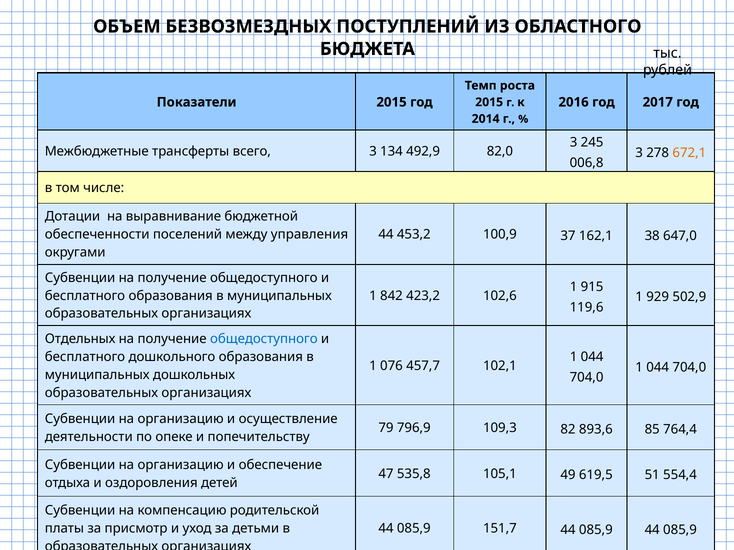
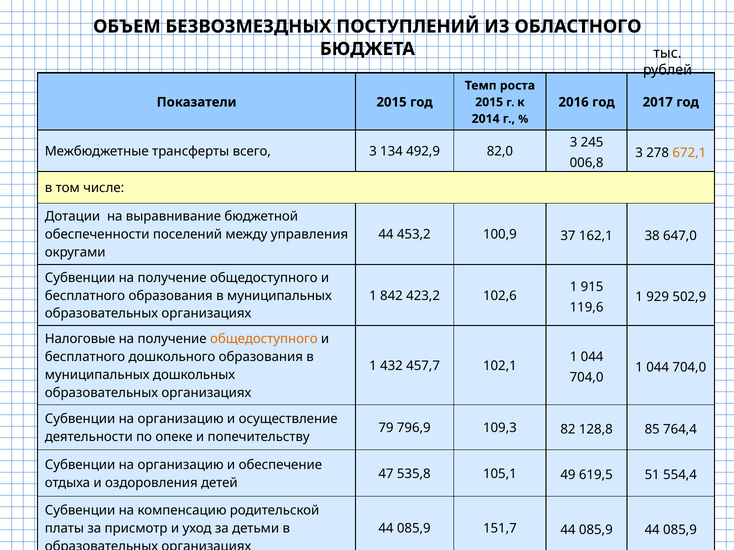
Отдельных: Отдельных -> Налоговые (80, 339)
общедоступного colour: blue -> orange (264, 339)
076: 076 -> 432 (391, 366)
893,6: 893,6 -> 128,8 (596, 430)
